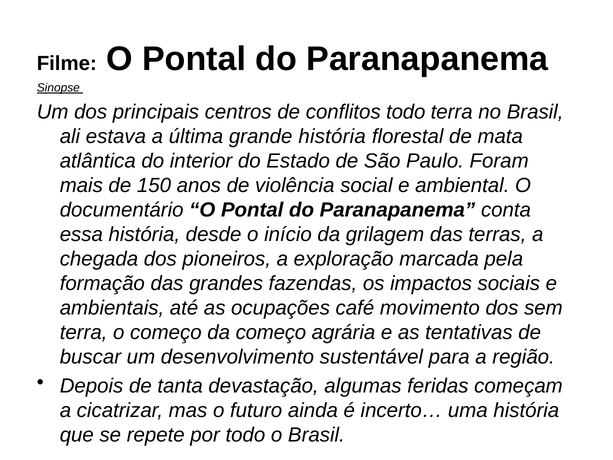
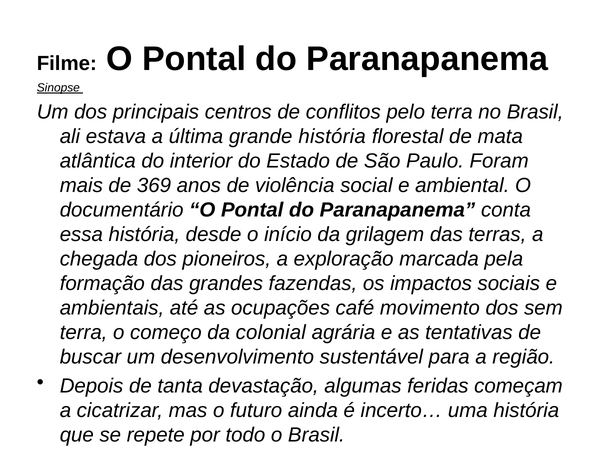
conflitos todo: todo -> pelo (406, 112)
150: 150 -> 369 (154, 185)
da começo: começo -> colonial (271, 332)
